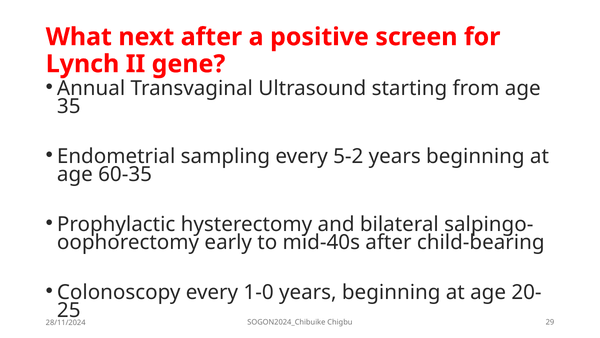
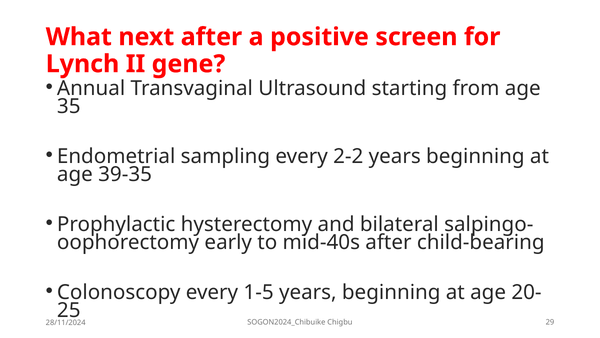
5-2: 5-2 -> 2-2 (348, 156)
60-35: 60-35 -> 39-35 (125, 174)
1-0: 1-0 -> 1-5 (259, 292)
